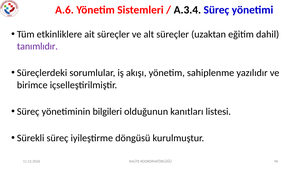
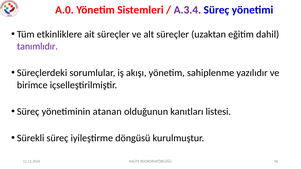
A.6: A.6 -> A.0 (64, 10)
A.3.4 colour: black -> purple (187, 10)
bilgileri: bilgileri -> atanan (107, 112)
